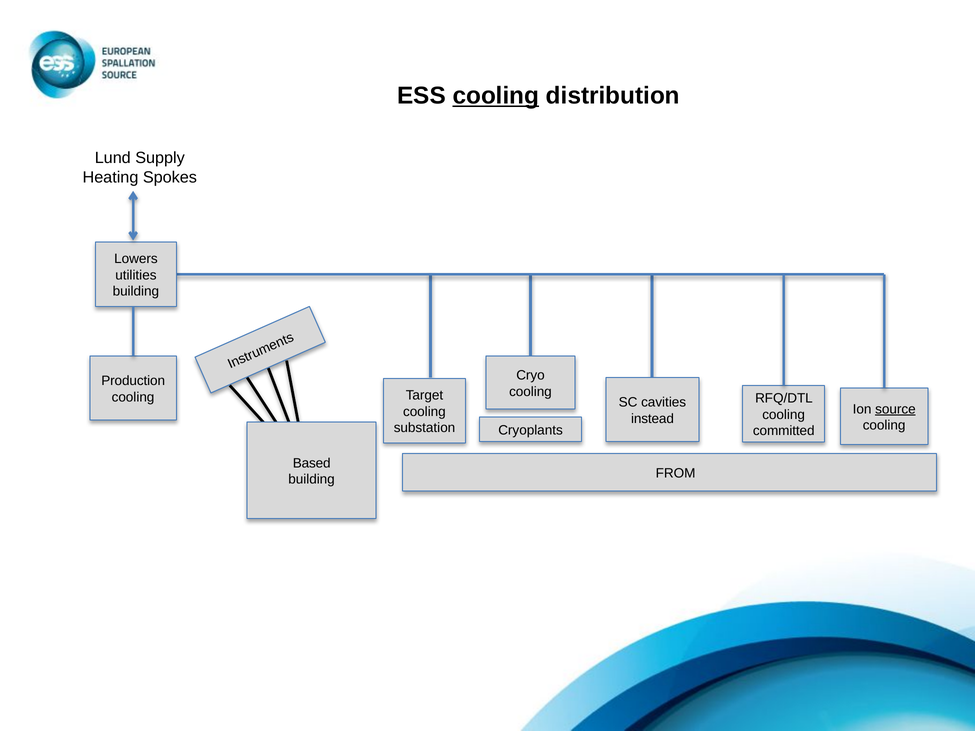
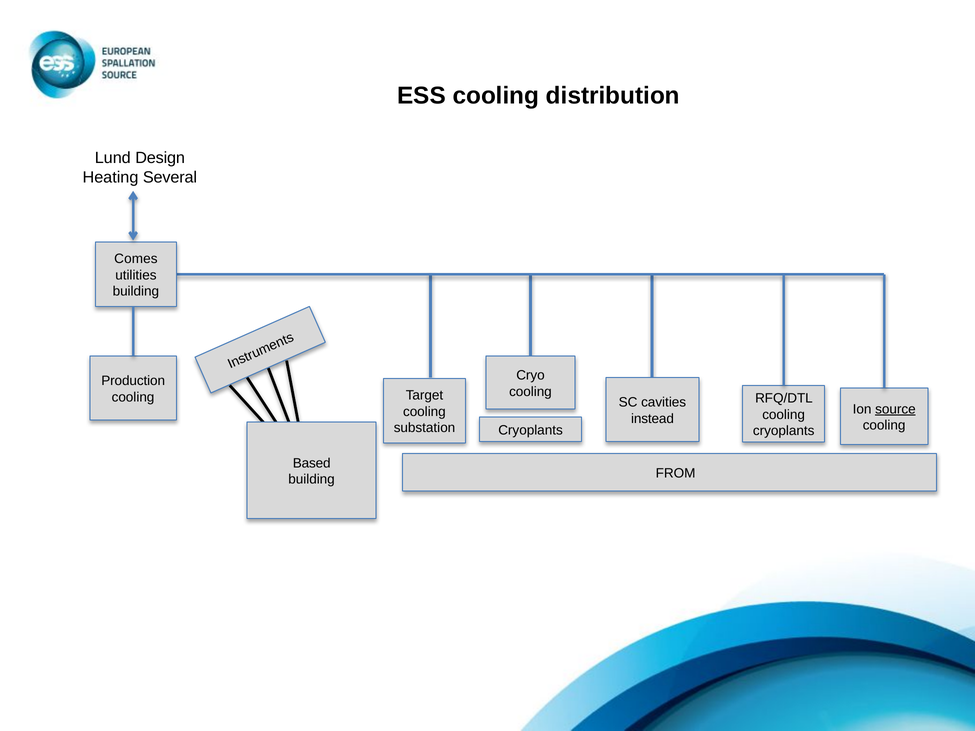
cooling underline: present -> none (496, 96)
Supply: Supply -> Design (160, 158)
Spokes: Spokes -> Several (170, 177)
Lowers: Lowers -> Comes (136, 259)
committed: committed -> cryoplants (784, 431)
